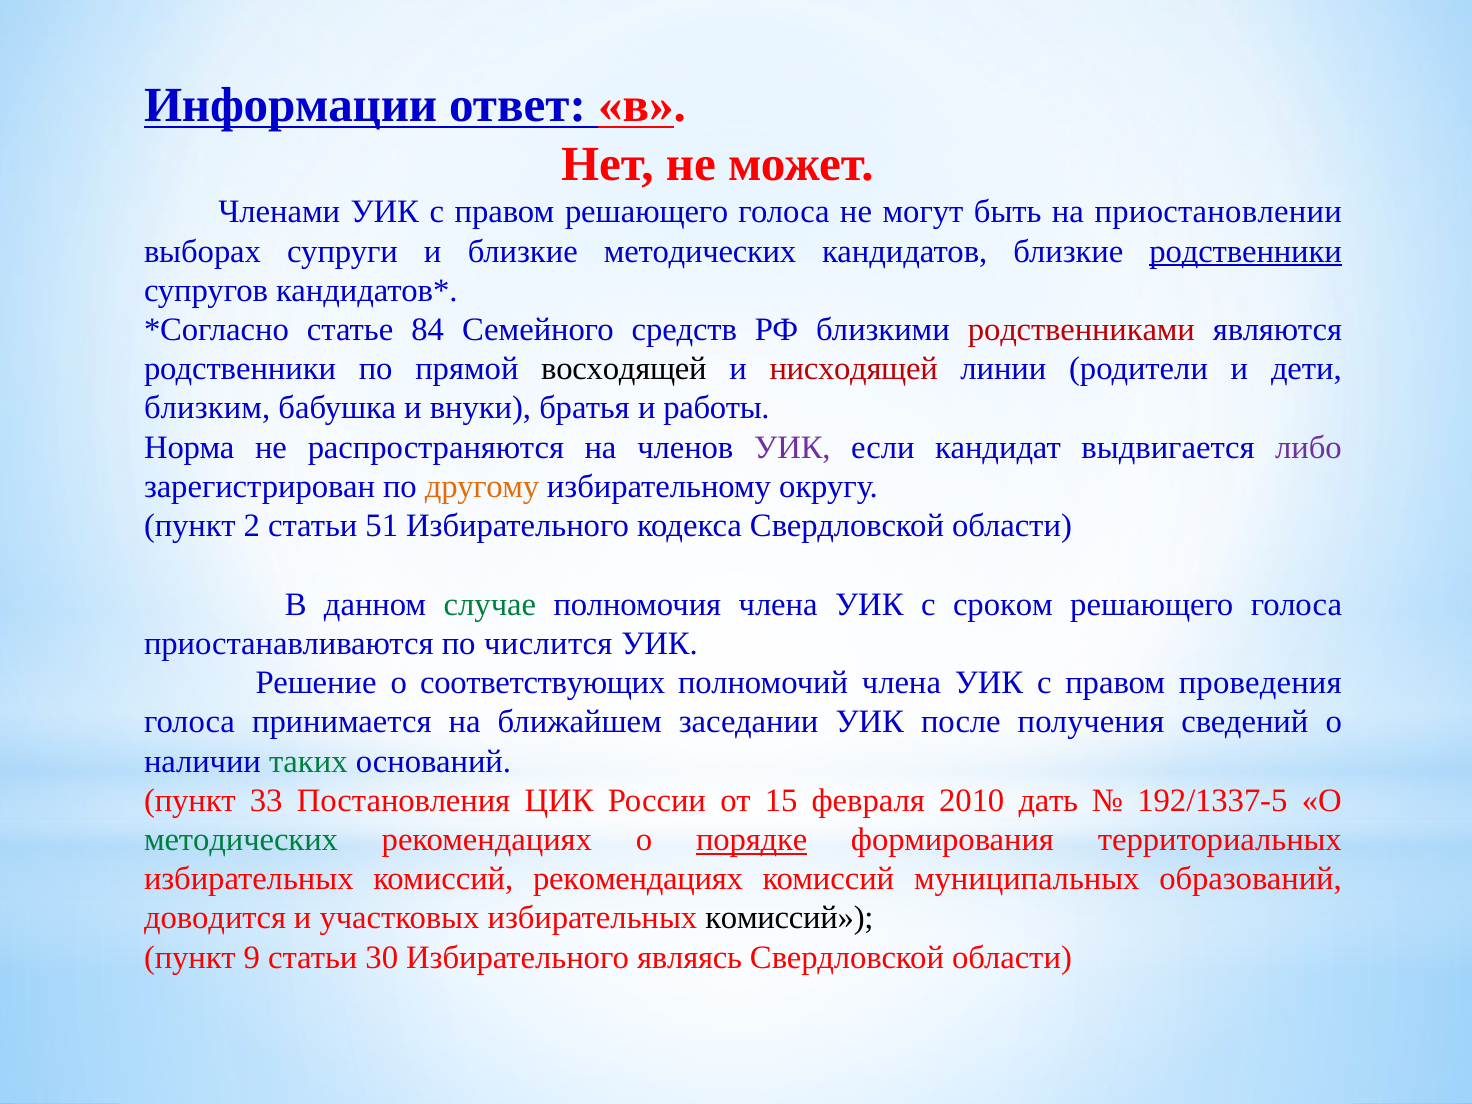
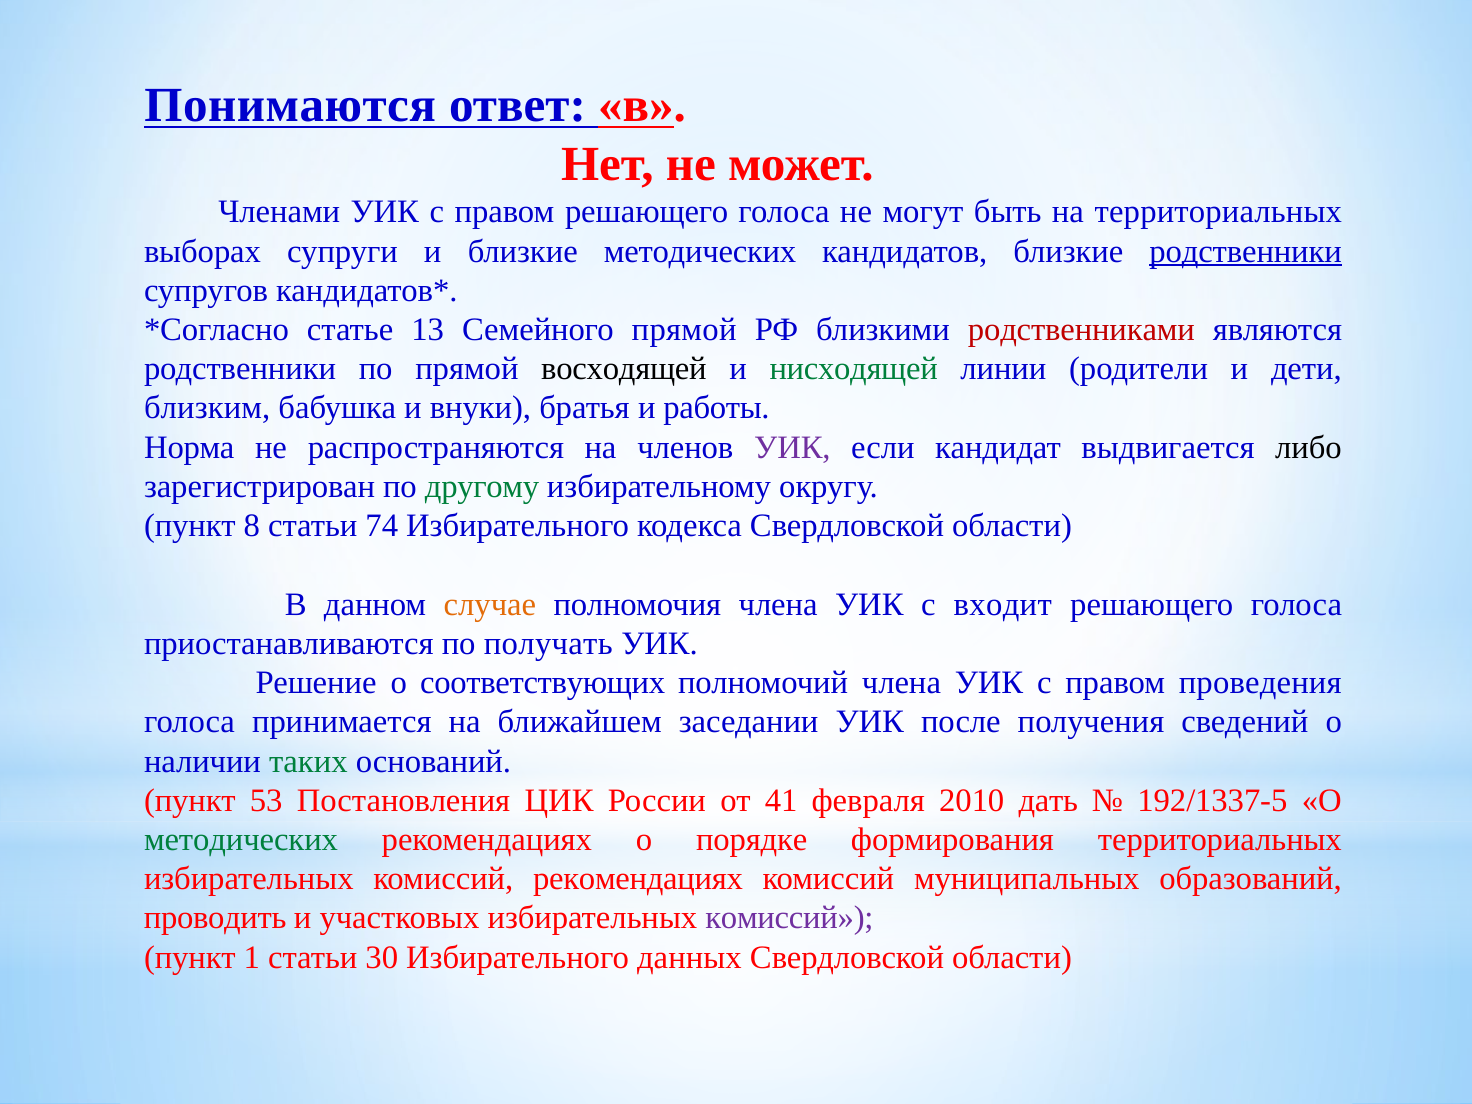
Информации: Информации -> Понимаются (290, 105)
на приостановлении: приостановлении -> территориальных (1218, 212)
84: 84 -> 13 (428, 330)
Семейного средств: средств -> прямой (684, 330)
нисходящей colour: red -> green (854, 369)
либо colour: purple -> black (1308, 447)
другому colour: orange -> green (482, 487)
2: 2 -> 8 (252, 526)
51: 51 -> 74 (382, 526)
случае colour: green -> orange (490, 604)
сроком: сроком -> входит (1003, 604)
числится: числится -> получать (548, 644)
33: 33 -> 53 (266, 800)
15: 15 -> 41 (781, 800)
порядке underline: present -> none (752, 840)
доводится: доводится -> проводить (215, 918)
комиссий colour: black -> purple (789, 918)
9: 9 -> 1 (252, 957)
являясь: являясь -> данных (689, 957)
